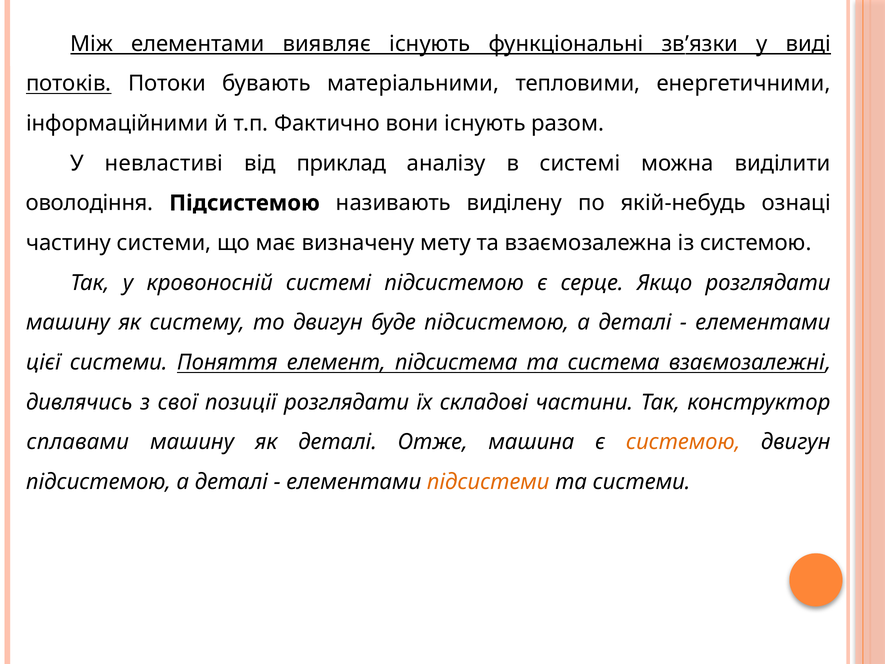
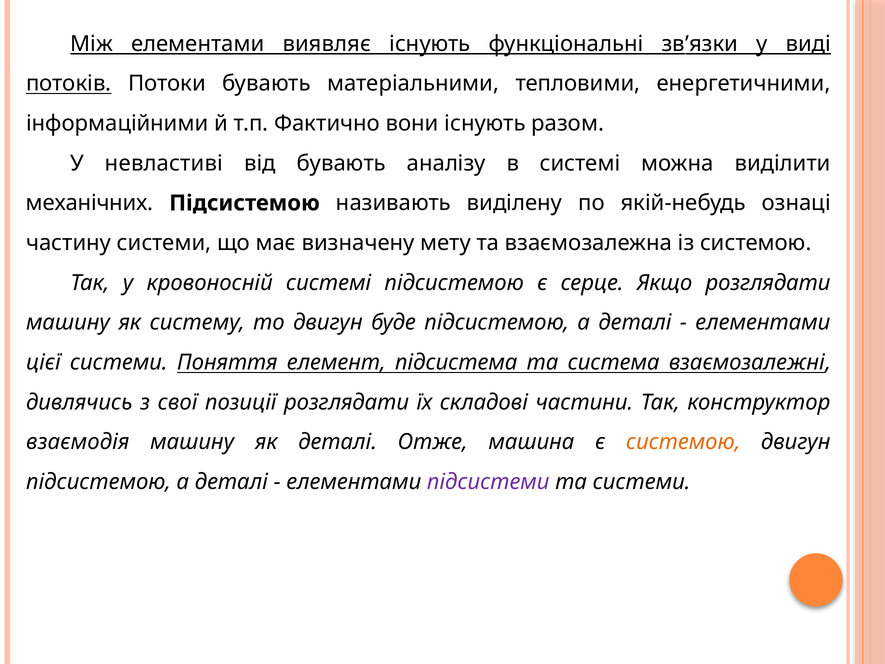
від приклад: приклад -> бувають (341, 163)
оволодіння: оволодіння -> механічних (90, 203)
сплавами: сплавами -> взаємодія (78, 442)
підсистеми colour: orange -> purple (488, 482)
